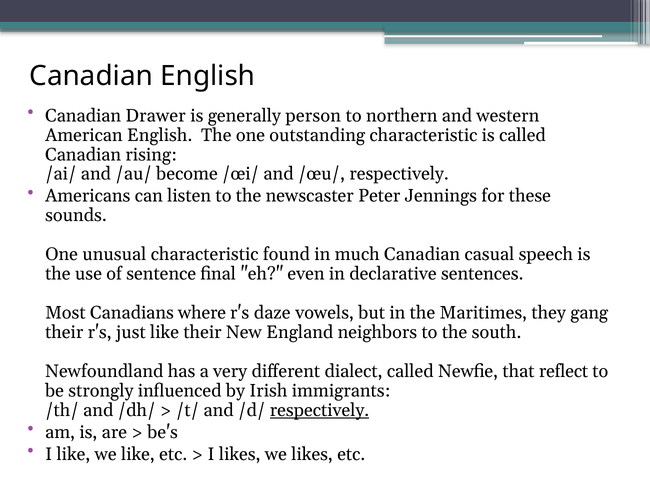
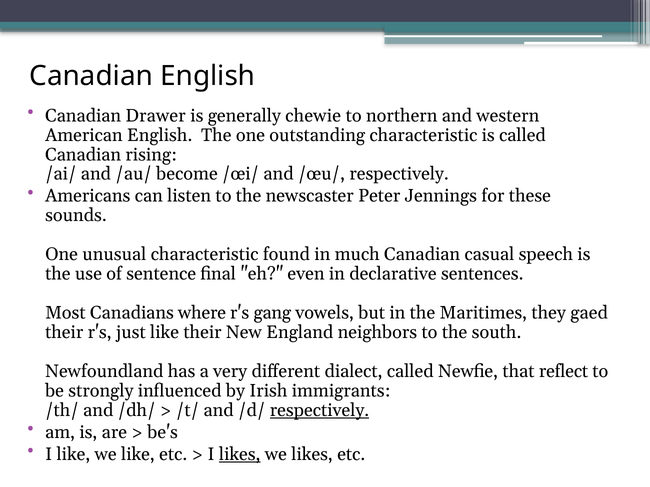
person: person -> chewie (313, 116)
daze: daze -> gang (272, 313)
gang: gang -> gaed (589, 313)
likes underline: none -> present (240, 455)
